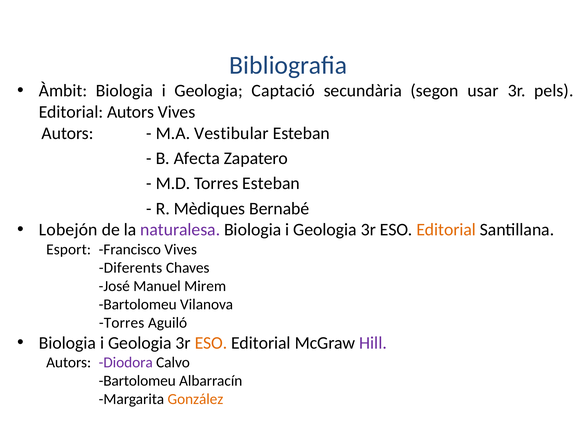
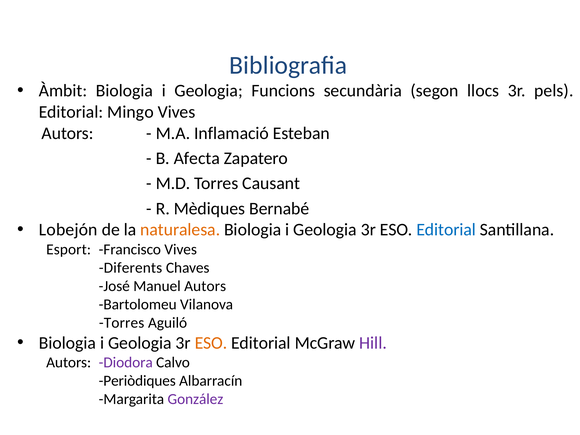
Captació: Captació -> Funcions (283, 91)
usar: usar -> llocs (483, 91)
Editorial Autors: Autors -> Mingo (130, 112)
Vestibular: Vestibular -> Inflamació (232, 133)
Torres Esteban: Esteban -> Causant (271, 183)
naturalesa colour: purple -> orange (180, 230)
Editorial colour: orange -> blue (446, 230)
Manuel Mirem: Mirem -> Autors (205, 286)
Bartolomeu: Bartolomeu -> Periòdiques (137, 381)
González colour: orange -> purple (195, 399)
